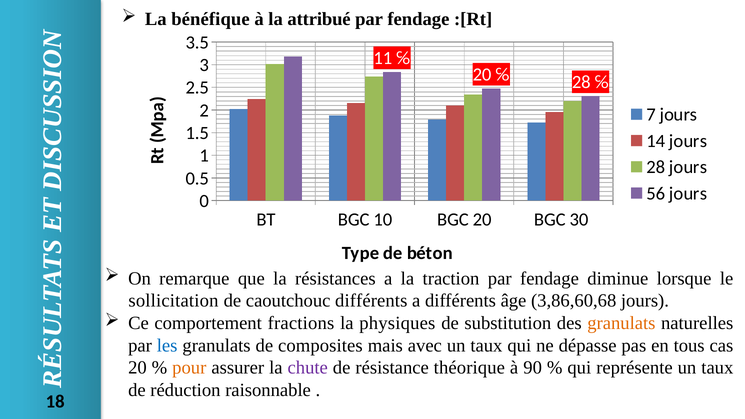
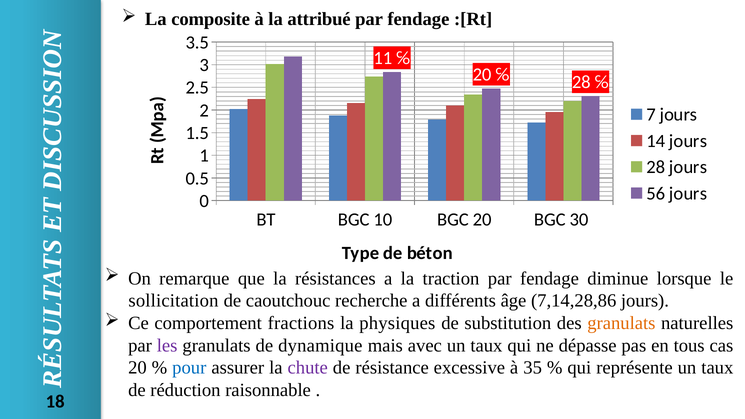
bénéfique: bénéfique -> composite (211, 19)
caoutchouc différents: différents -> recherche (371, 301)
3,86,60,68: 3,86,60,68 -> 7,14,28,86 (574, 301)
les colour: blue -> purple (167, 346)
composites: composites -> dynamique (320, 346)
pour colour: orange -> blue (189, 368)
théorique: théorique -> excessive (469, 368)
90: 90 -> 35 (533, 368)
